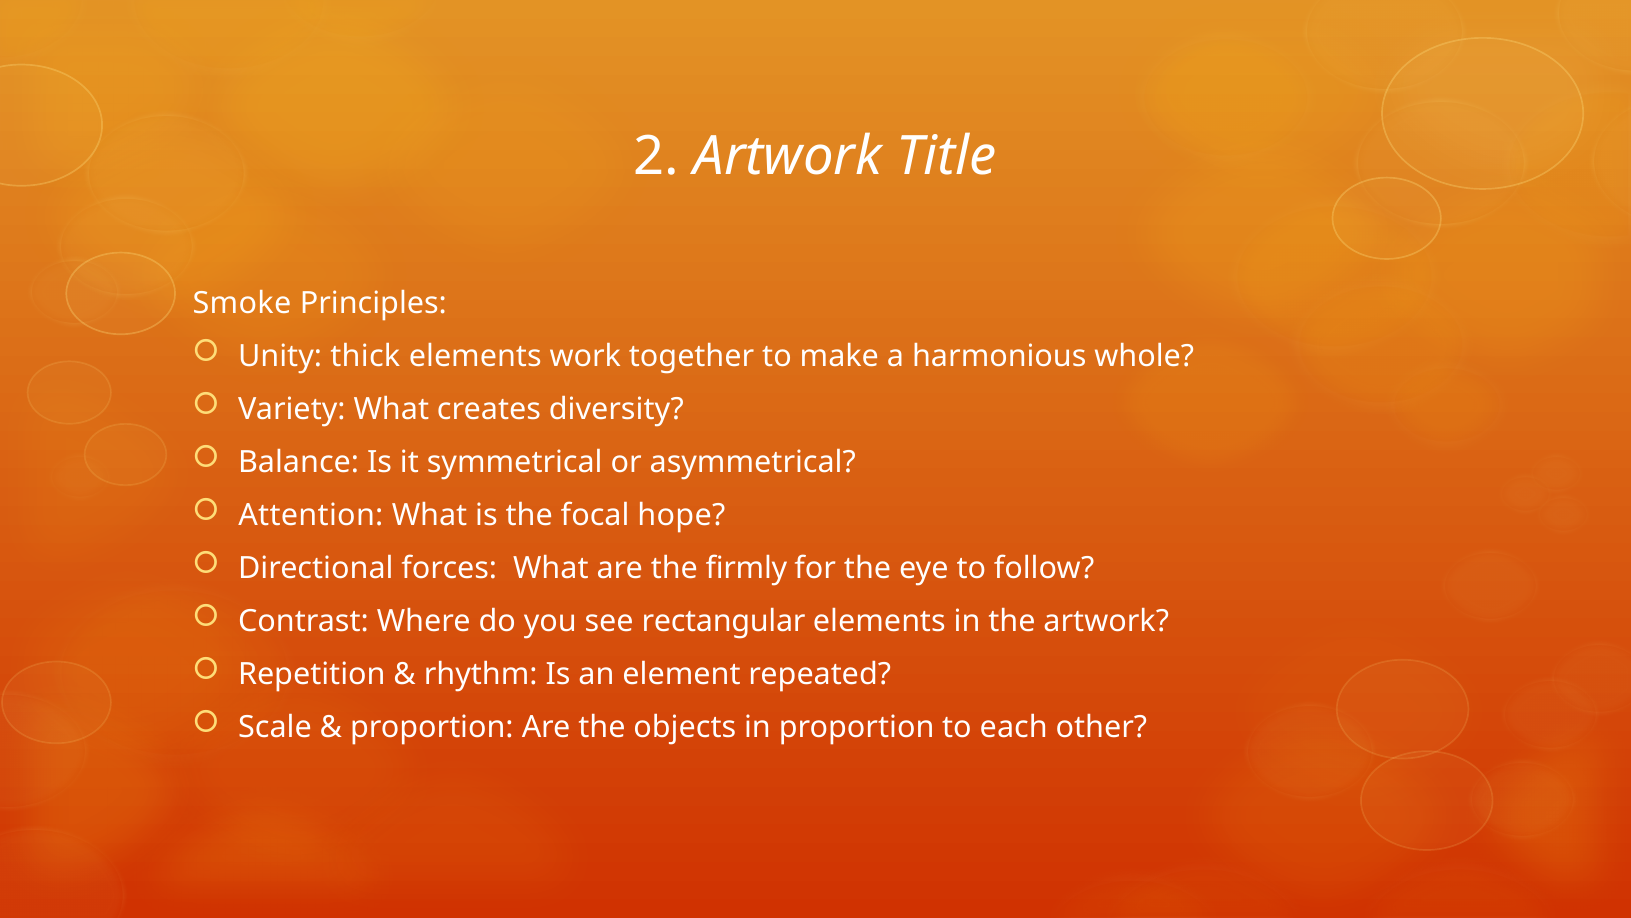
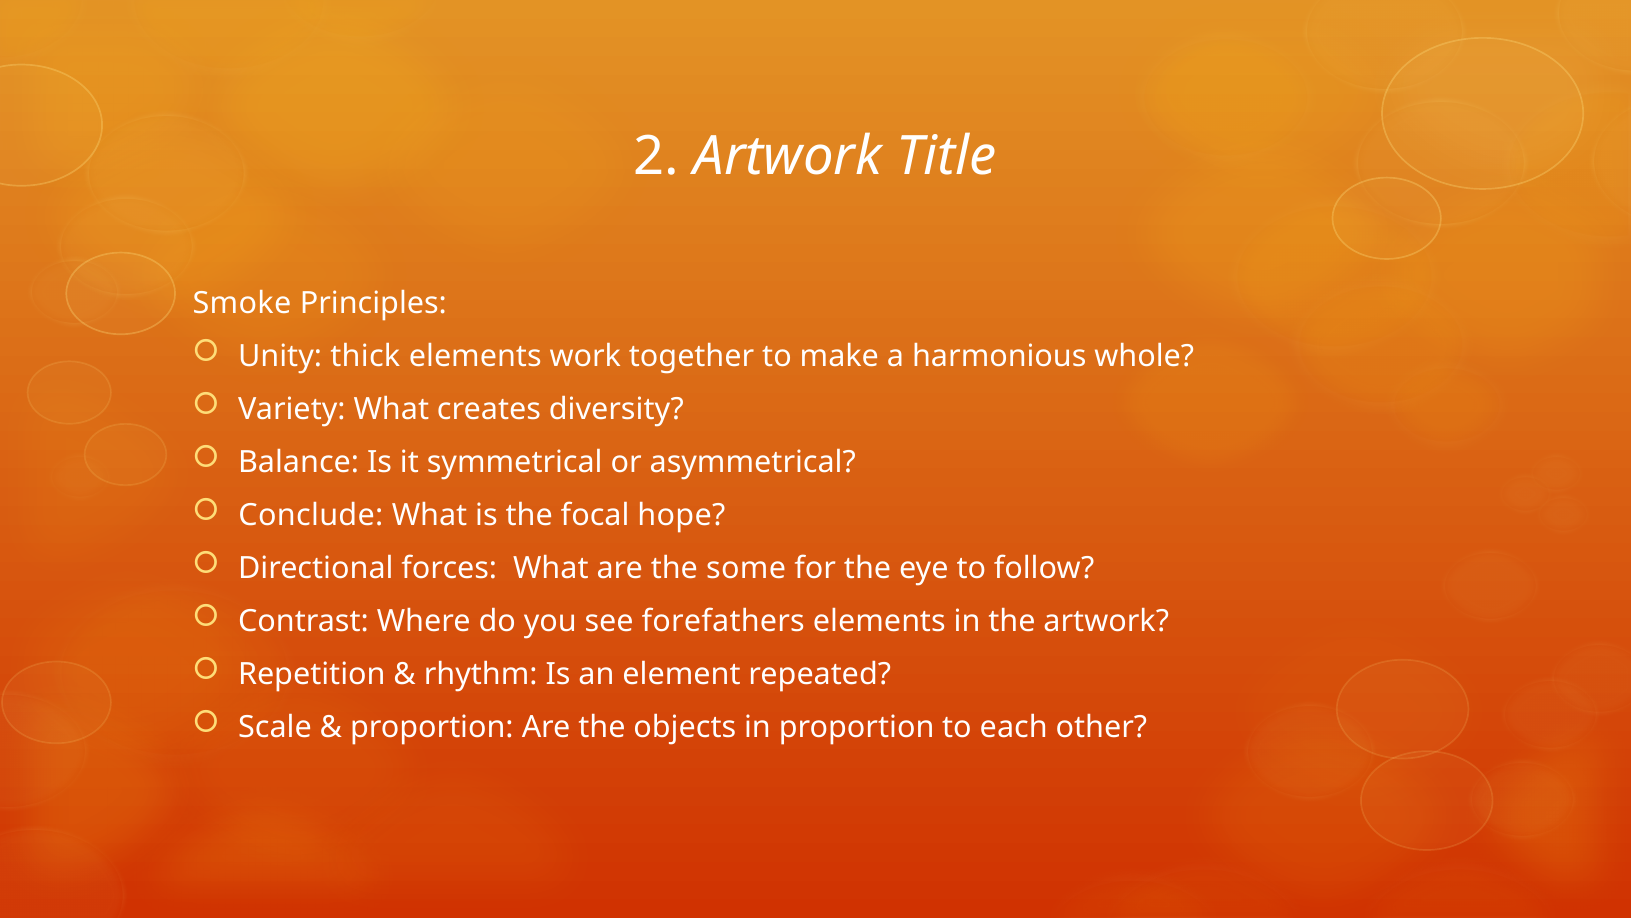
Attention: Attention -> Conclude (311, 515)
firmly: firmly -> some (746, 568)
rectangular: rectangular -> forefathers (723, 621)
